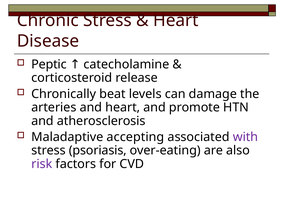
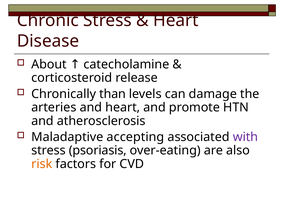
Peptic: Peptic -> About (49, 64)
beat: beat -> than (113, 94)
risk colour: purple -> orange (42, 164)
